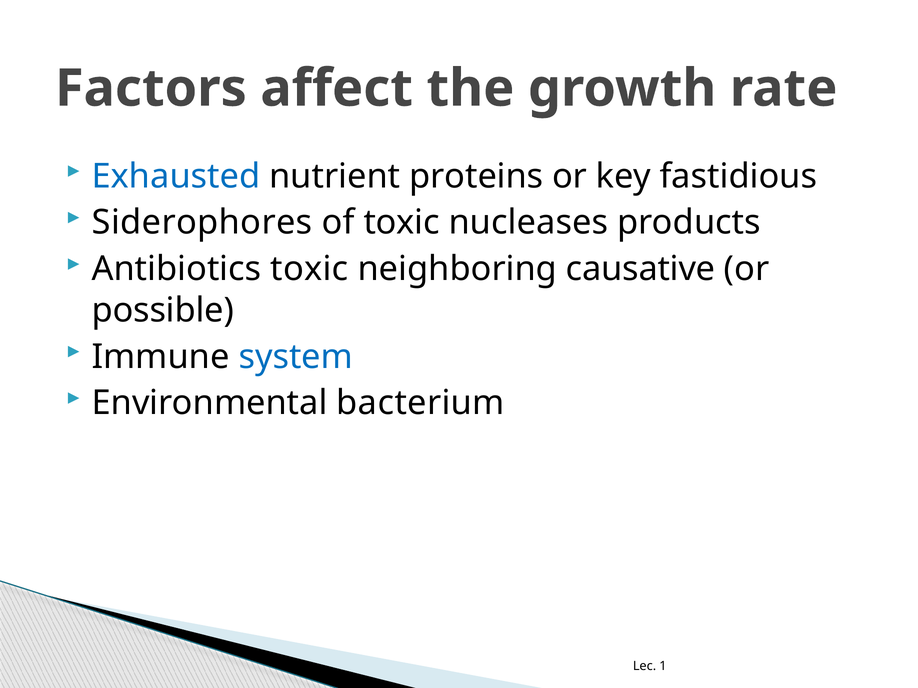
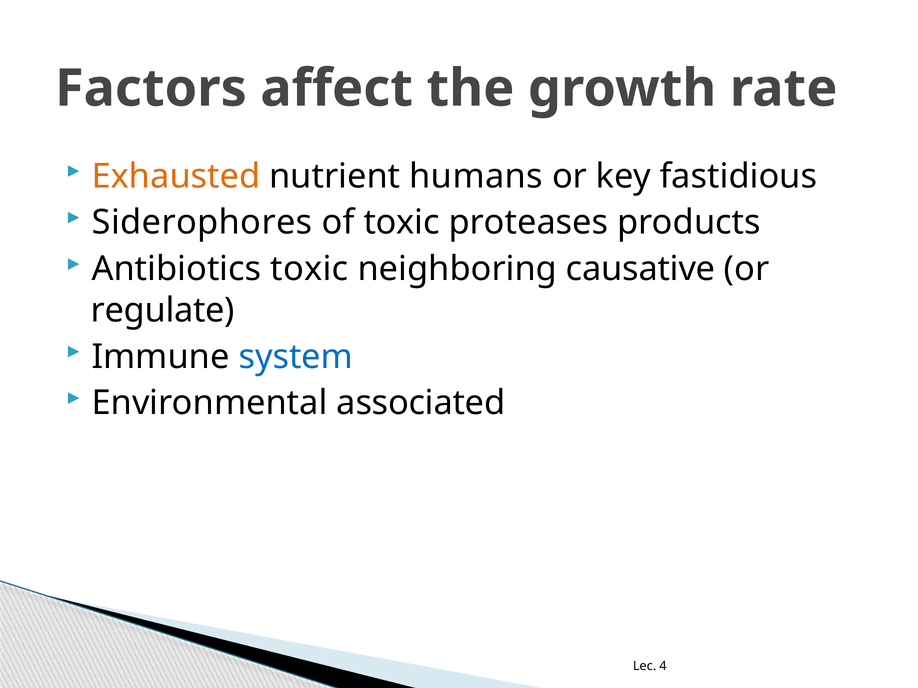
Exhausted colour: blue -> orange (176, 176)
proteins: proteins -> humans (476, 176)
nucleases: nucleases -> proteases (528, 223)
possible: possible -> regulate (163, 311)
bacterium: bacterium -> associated (421, 403)
1: 1 -> 4 (663, 667)
